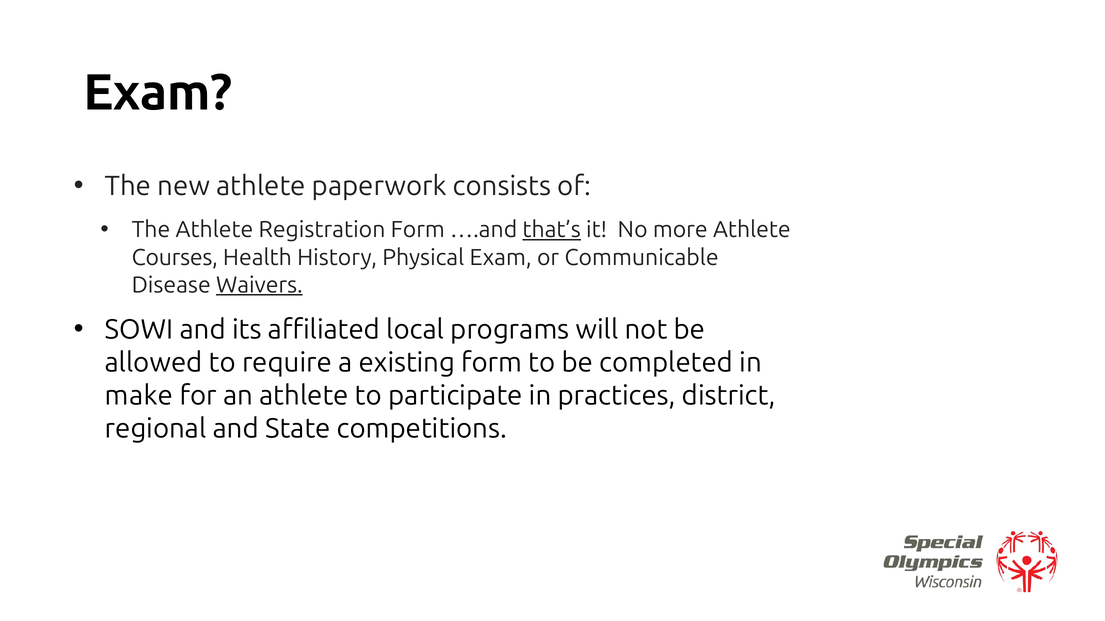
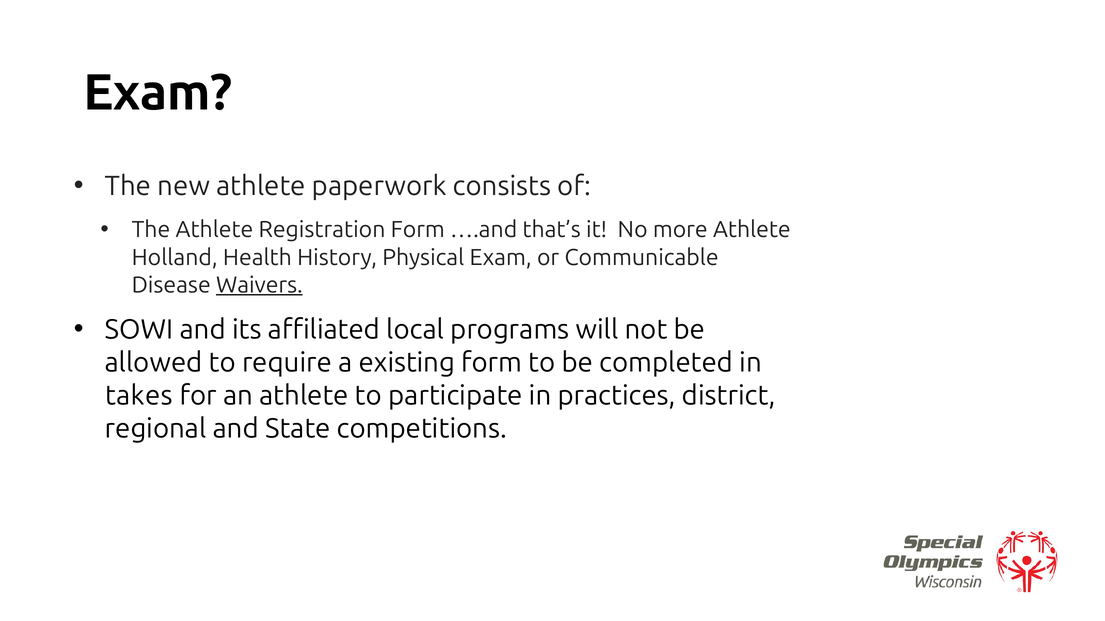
that’s underline: present -> none (552, 230)
Courses: Courses -> Holland (175, 258)
make: make -> takes (139, 396)
